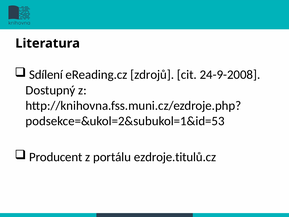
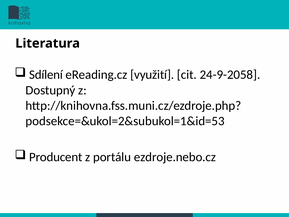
zdrojů: zdrojů -> využití (152, 75)
24-9-2008: 24-9-2008 -> 24-9-2058 (230, 75)
ezdroje.titulů.cz: ezdroje.titulů.cz -> ezdroje.nebo.cz (175, 157)
